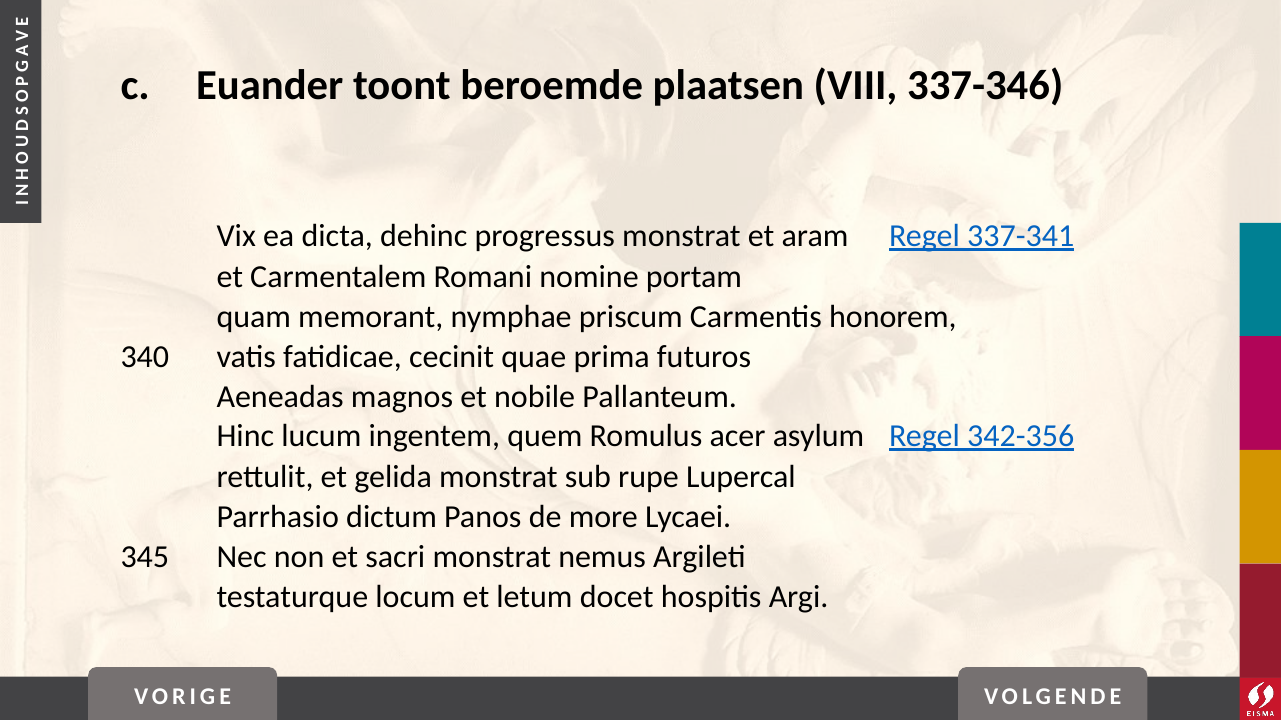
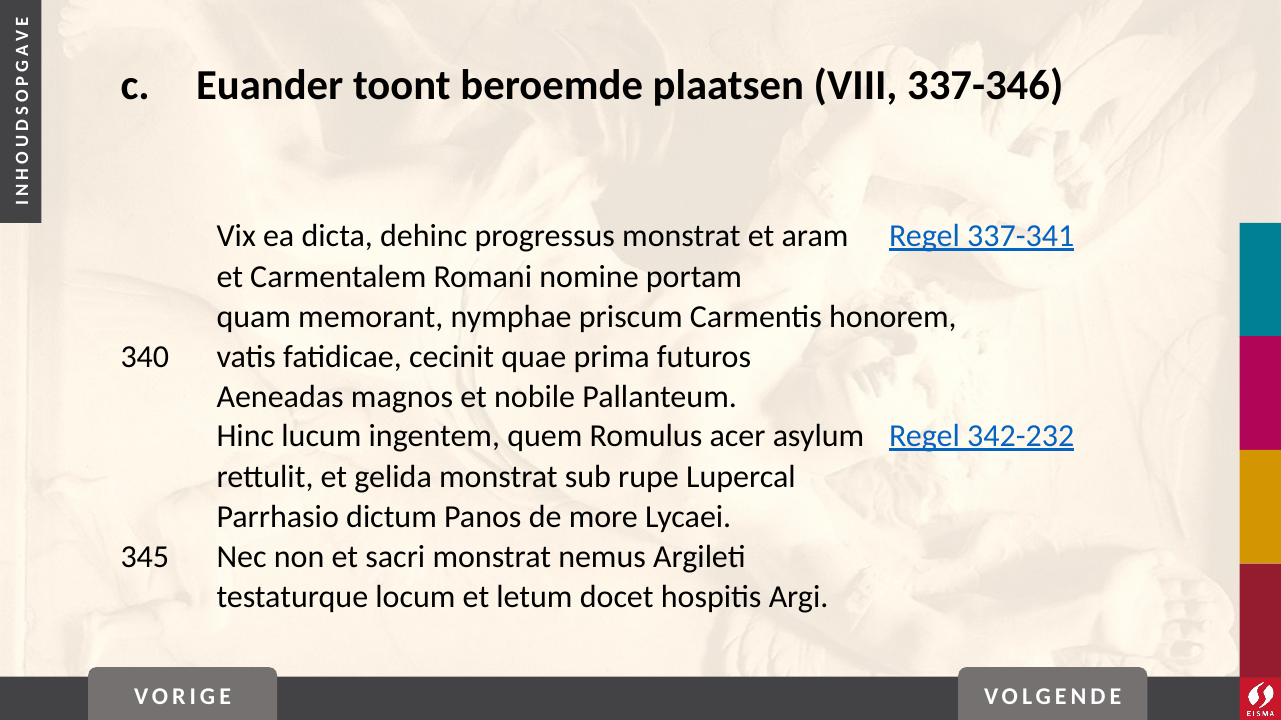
342-356: 342-356 -> 342-232 (1021, 436)
